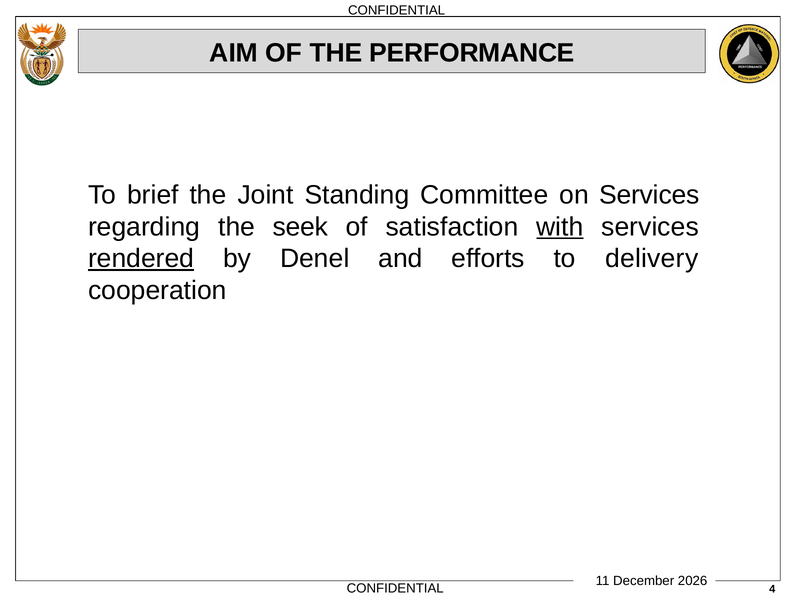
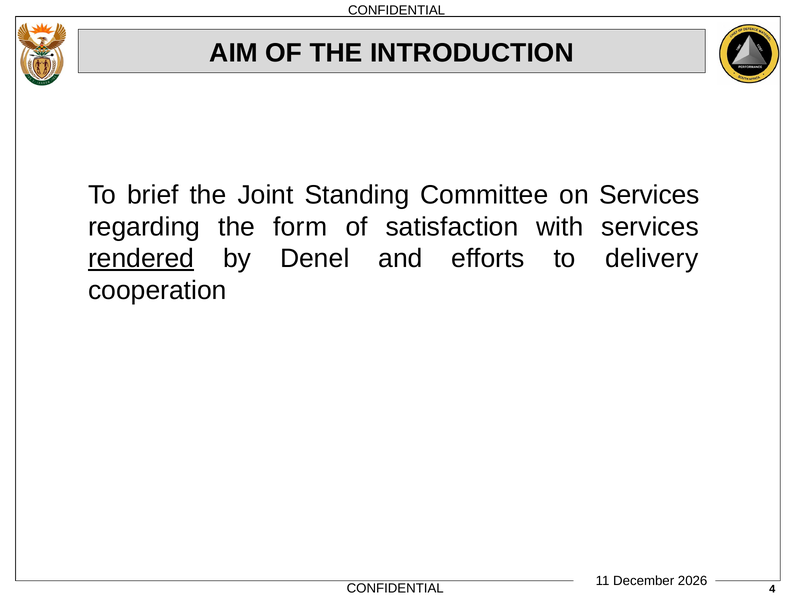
PERFORMANCE: PERFORMANCE -> INTRODUCTION (472, 53)
seek: seek -> form (300, 227)
with underline: present -> none (560, 227)
